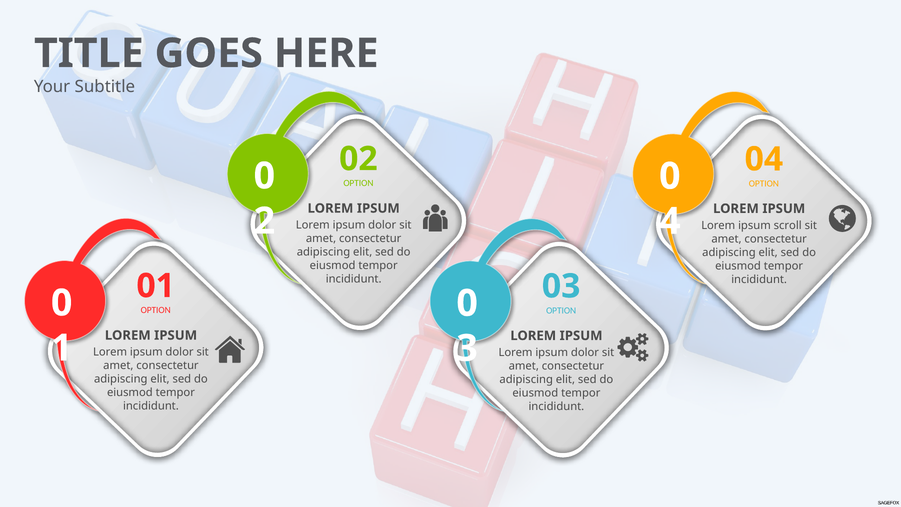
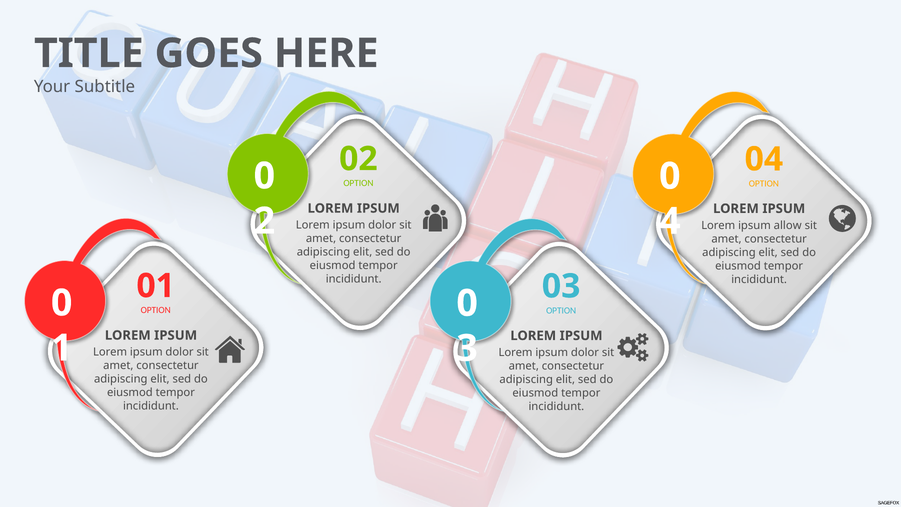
scroll: scroll -> allow (788, 225)
